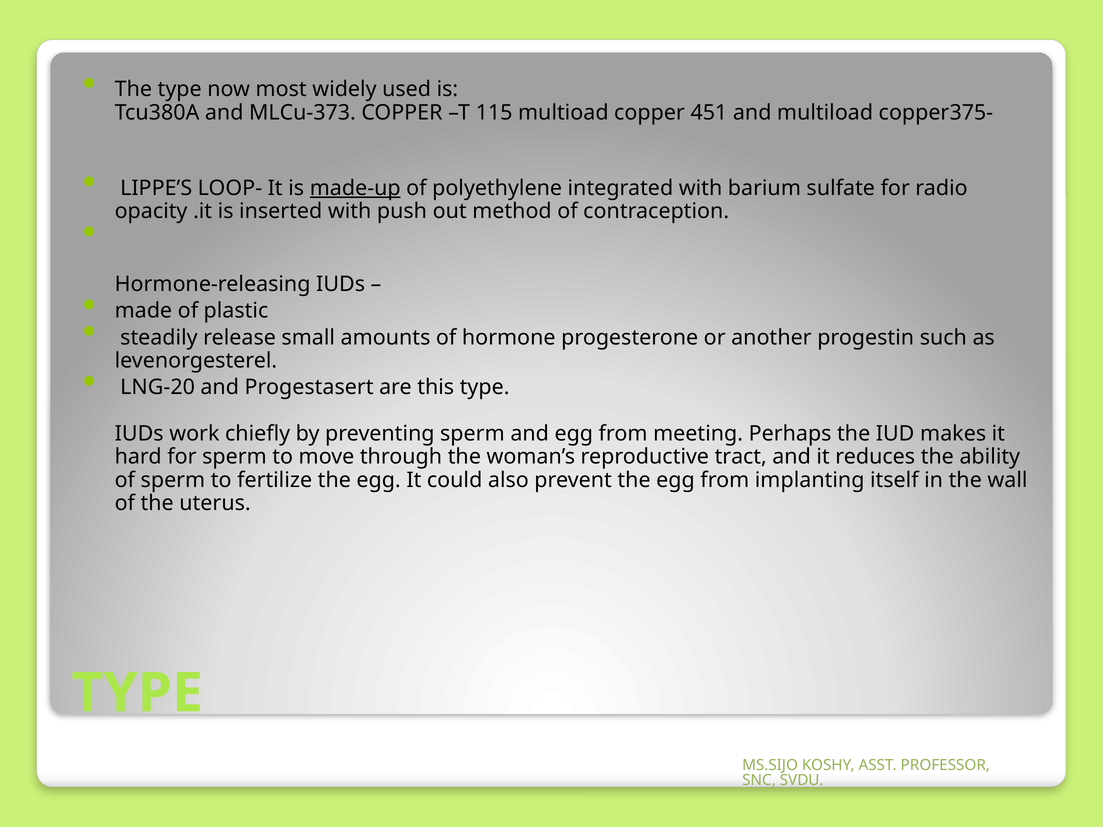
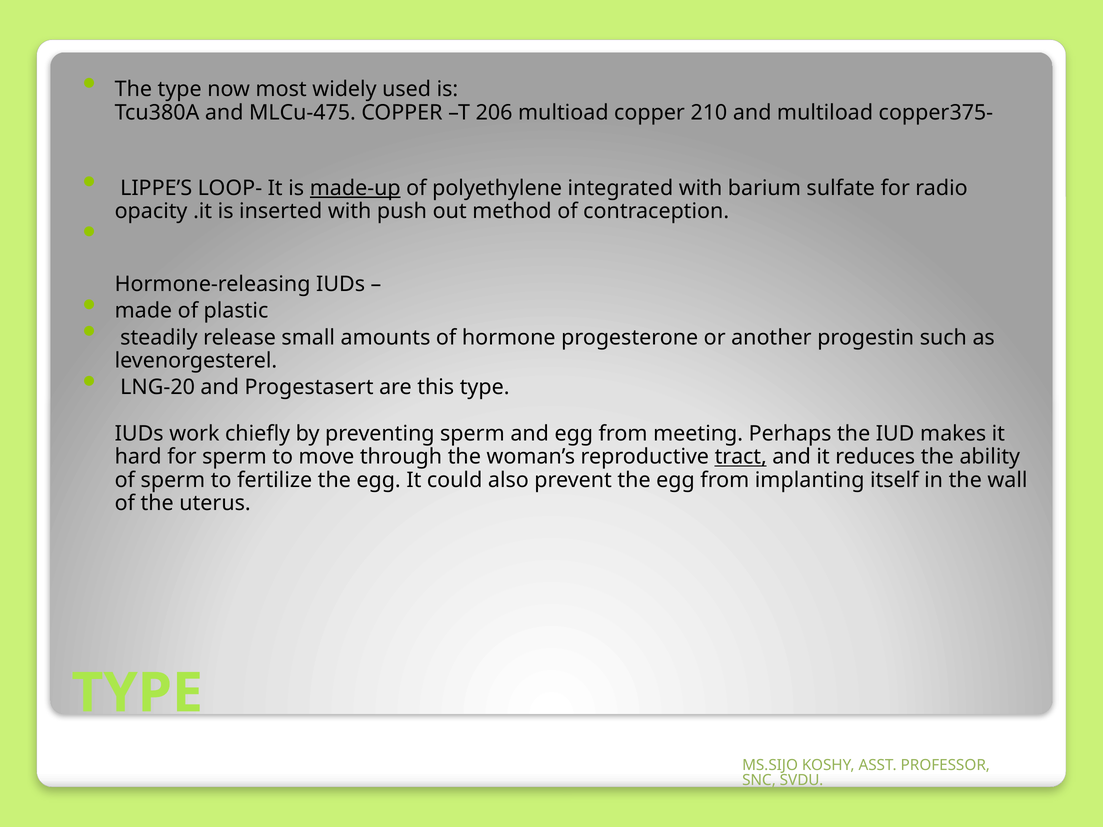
MLCu-373: MLCu-373 -> MLCu-475 (302, 113)
115: 115 -> 206 (494, 113)
451: 451 -> 210 (709, 113)
tract underline: none -> present (741, 457)
